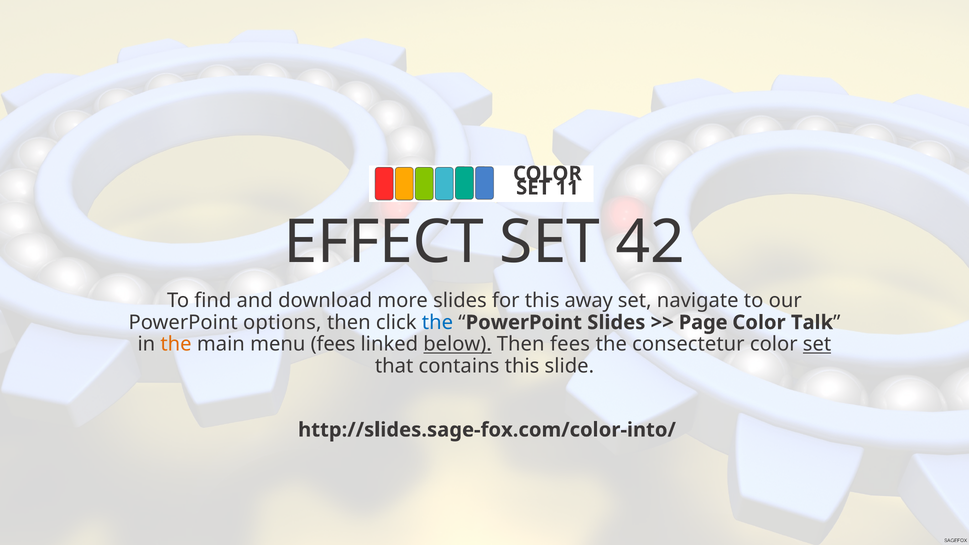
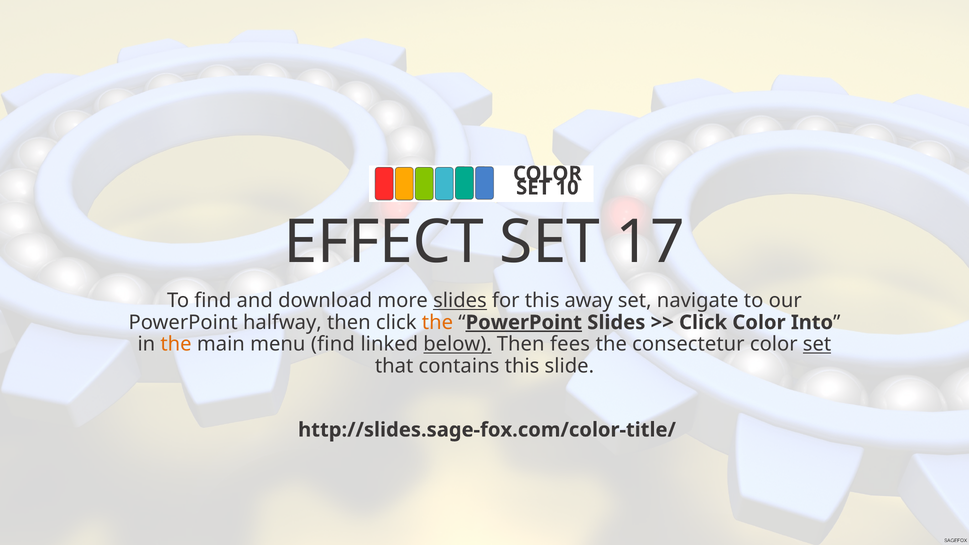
11: 11 -> 10 (567, 188)
42: 42 -> 17 (650, 242)
slides underline: none -> present (460, 301)
options: options -> halfway (282, 323)
the colour: blue -> orange (437, 323)
PowerPoint underline: none -> present (524, 323)
Page: Page -> Click (703, 323)
Talk: Talk -> Into (812, 323)
menu fees: fees -> find (333, 344)
http://slides.sage-fox.com/color-into/: http://slides.sage-fox.com/color-into/ -> http://slides.sage-fox.com/color-title/ (487, 430)
